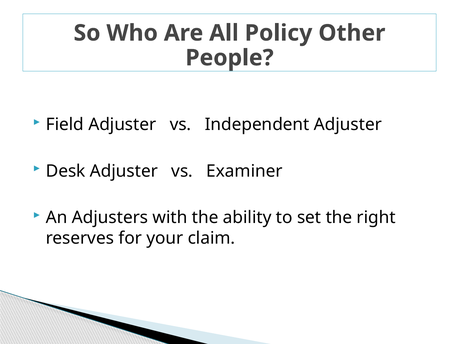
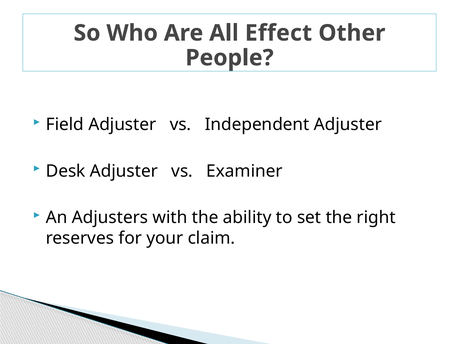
Policy: Policy -> Effect (278, 33)
